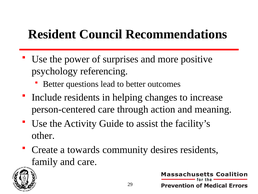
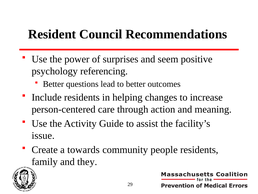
more: more -> seem (168, 59)
other: other -> issue (43, 135)
desires: desires -> people (164, 149)
and care: care -> they (87, 161)
